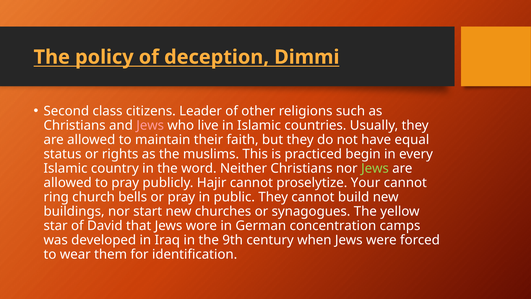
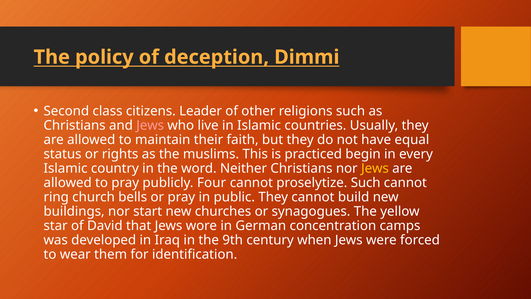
Jews colour: light green -> yellow (375, 168)
Hajir: Hajir -> Four (212, 183)
proselytize Your: Your -> Such (366, 183)
